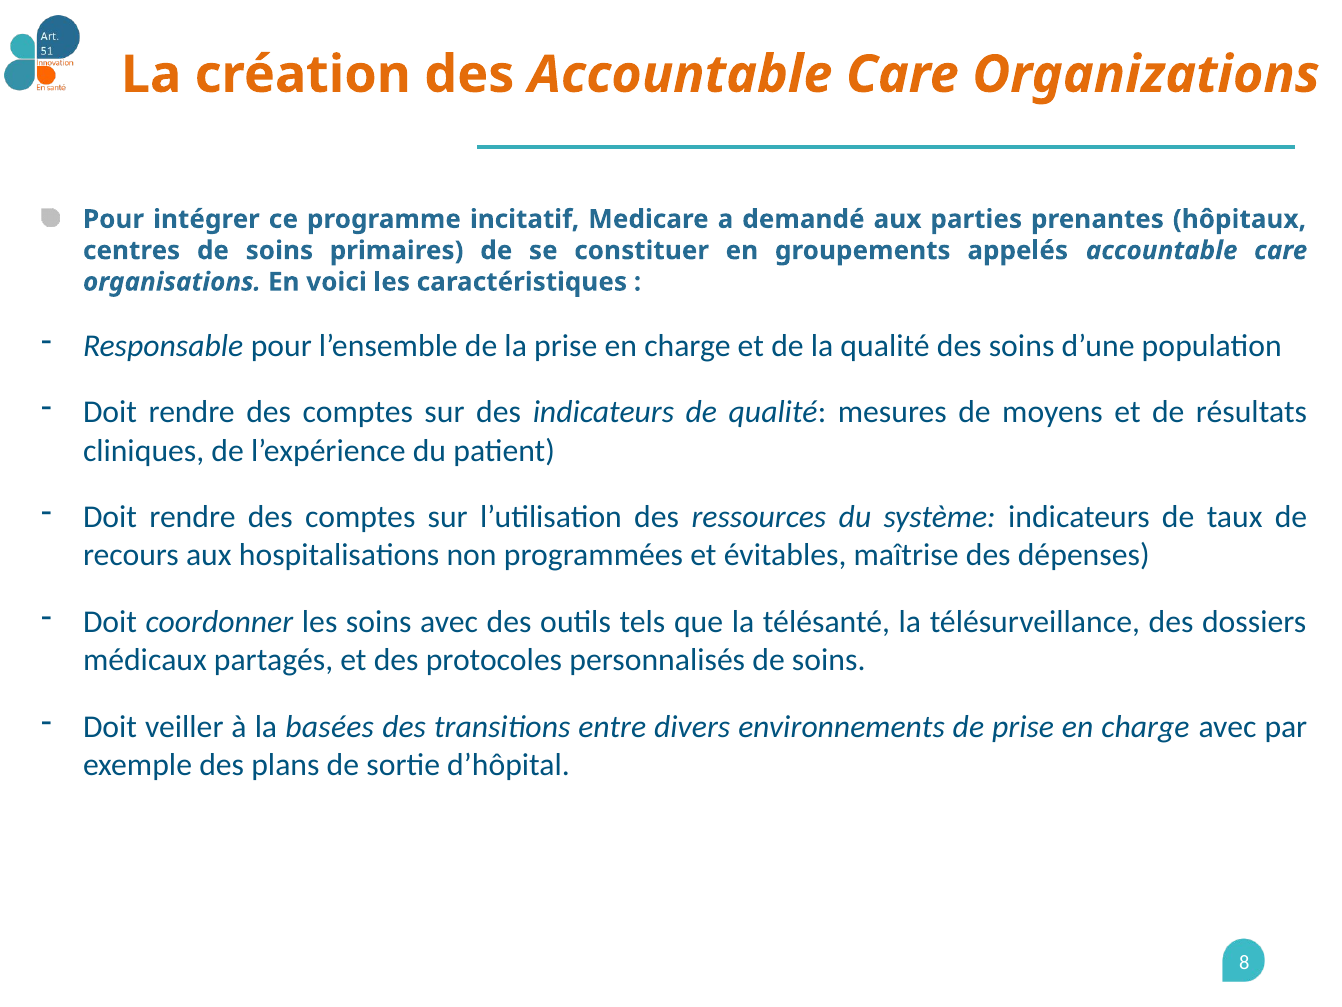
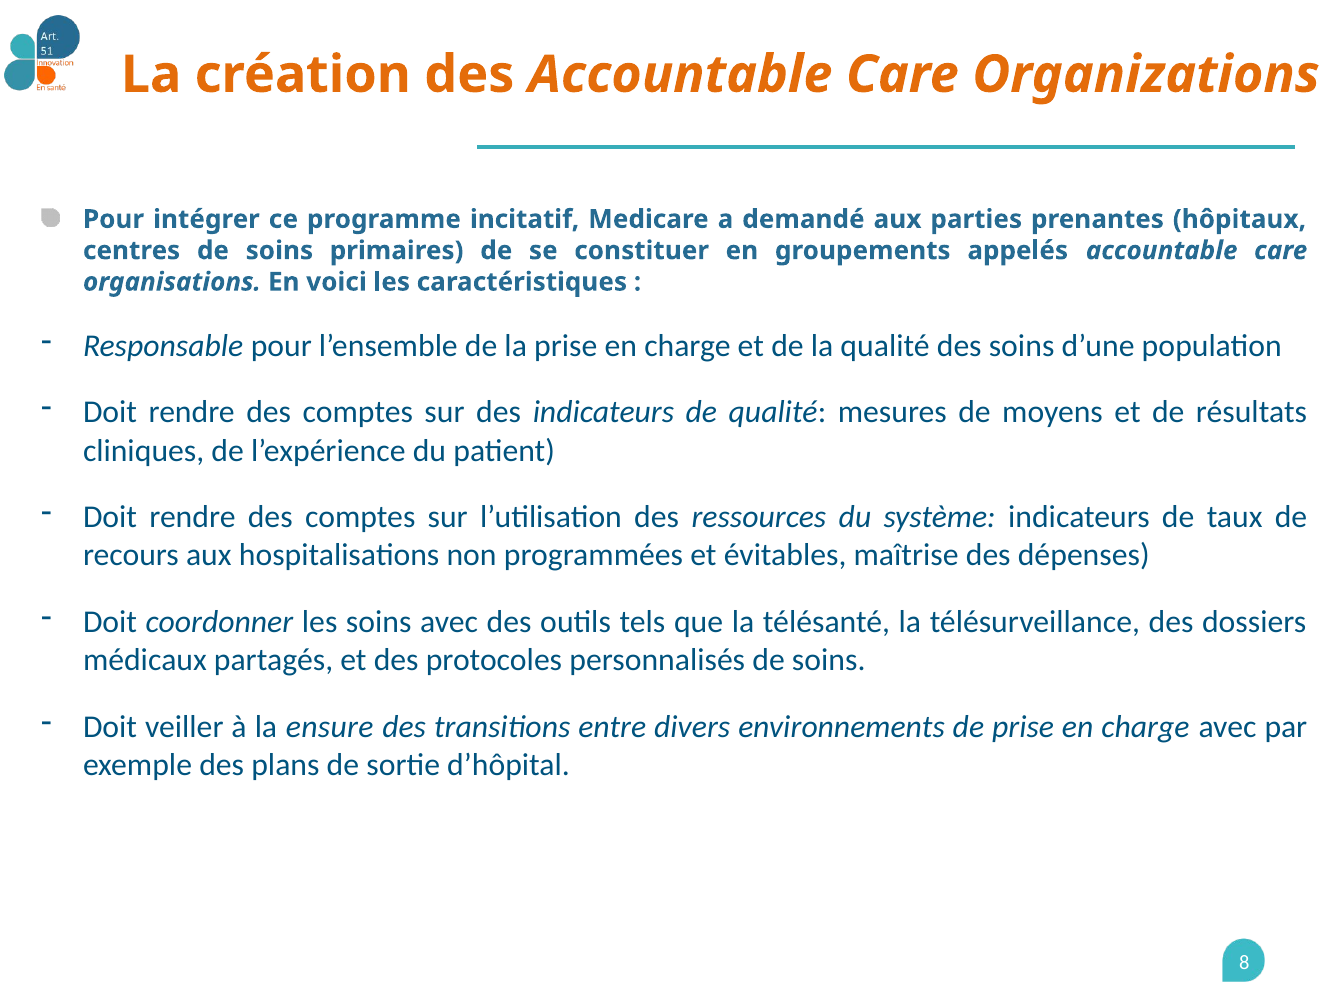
basées: basées -> ensure (330, 727)
